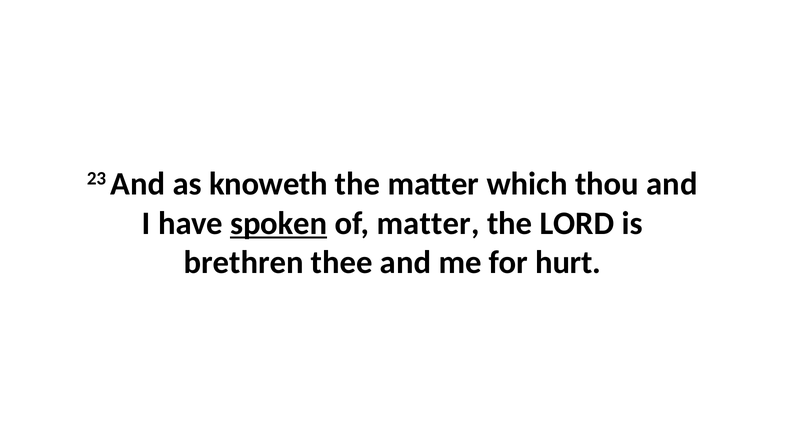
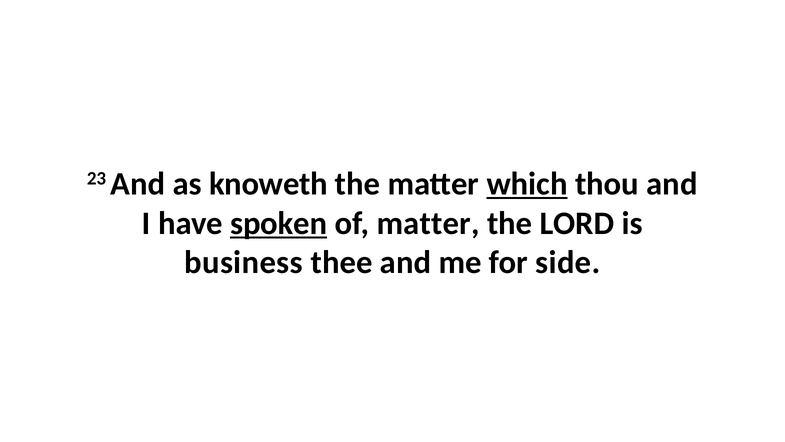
which underline: none -> present (527, 184)
brethren: brethren -> business (244, 262)
hurt: hurt -> side (568, 262)
